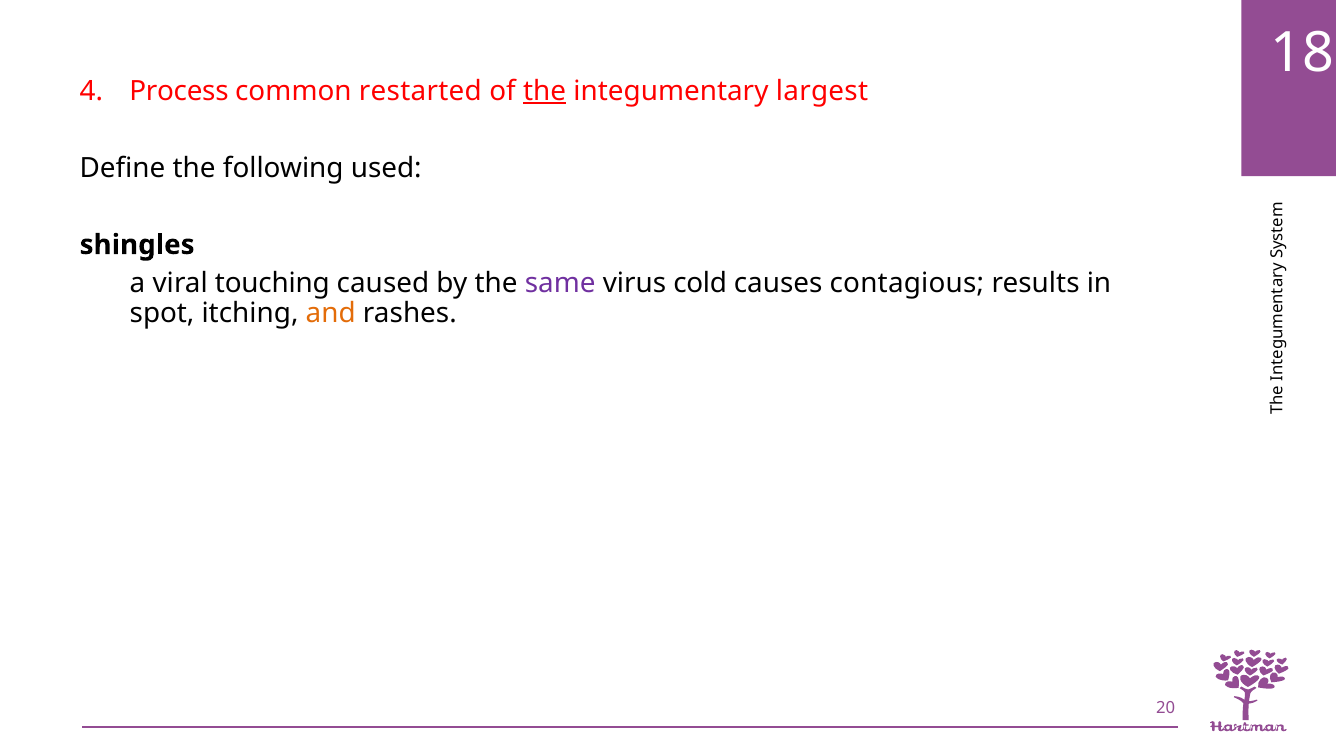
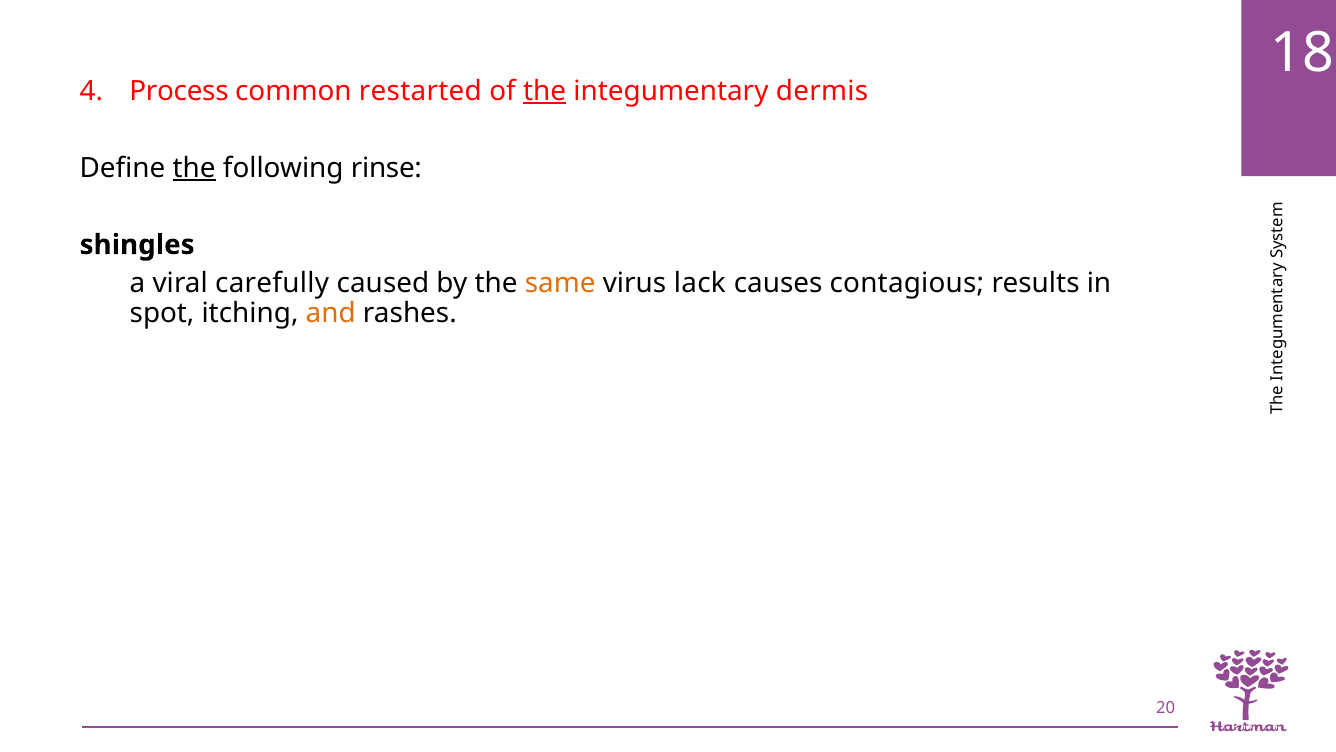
largest: largest -> dermis (822, 91)
the underline: none -> present (194, 168)
used: used -> rinse (386, 168)
touching: touching -> carefully (272, 283)
same colour: purple -> orange (560, 283)
cold: cold -> lack (700, 283)
